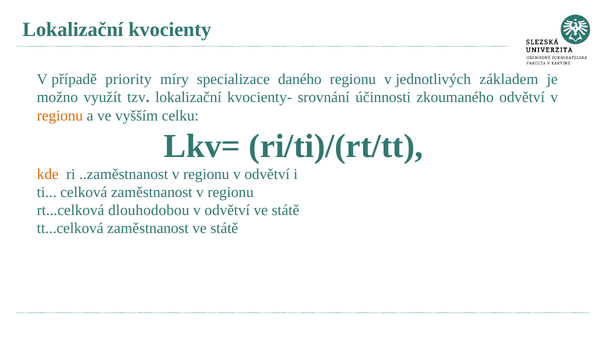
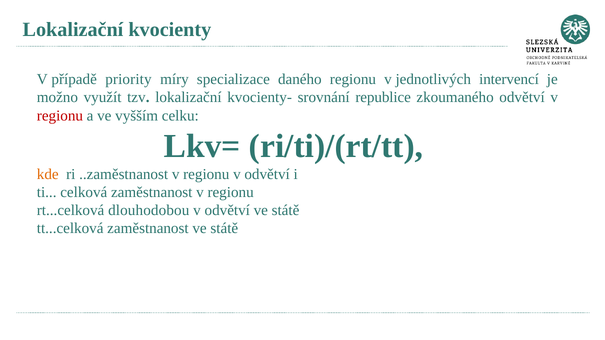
základem: základem -> intervencí (509, 79)
účinnosti: účinnosti -> republice (383, 98)
regionu colour: orange -> red (60, 116)
